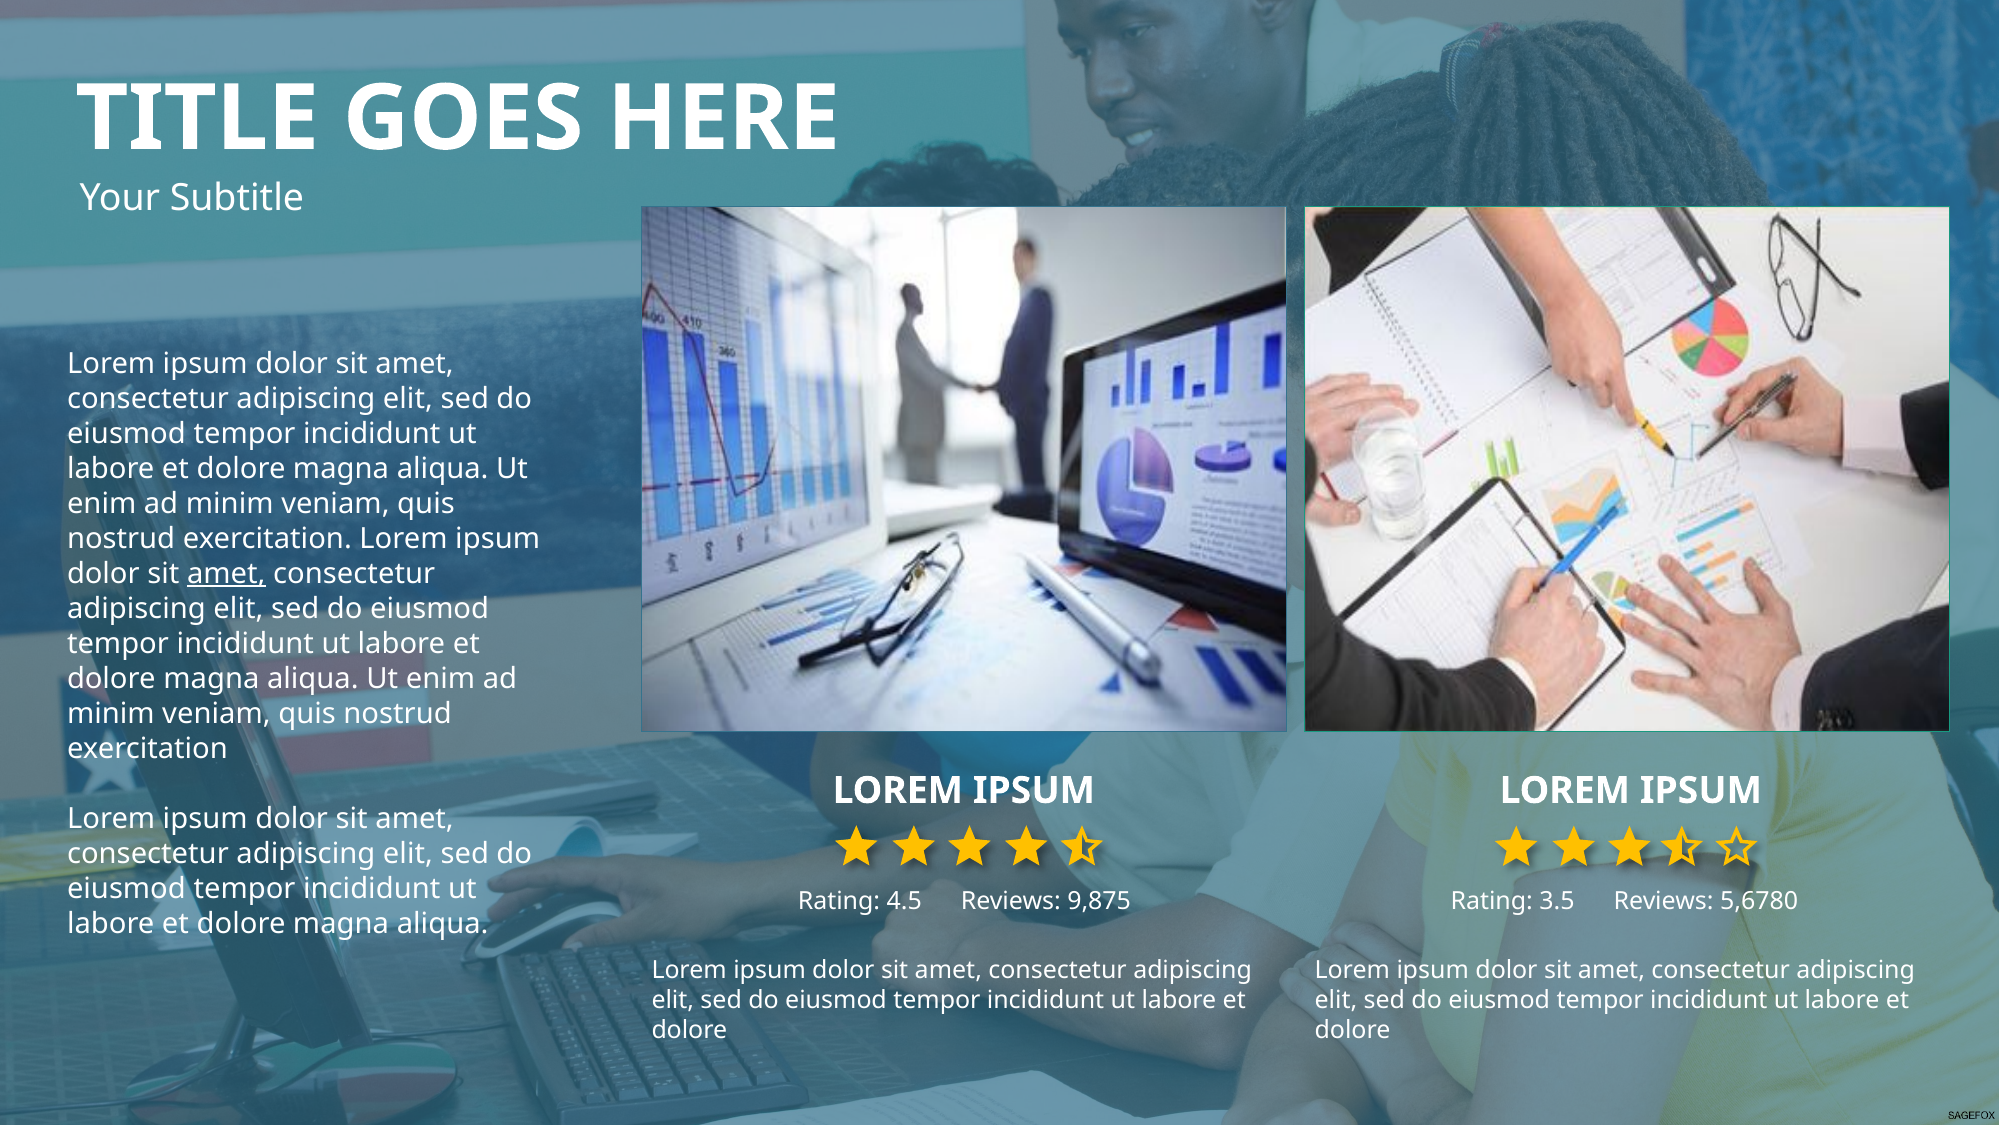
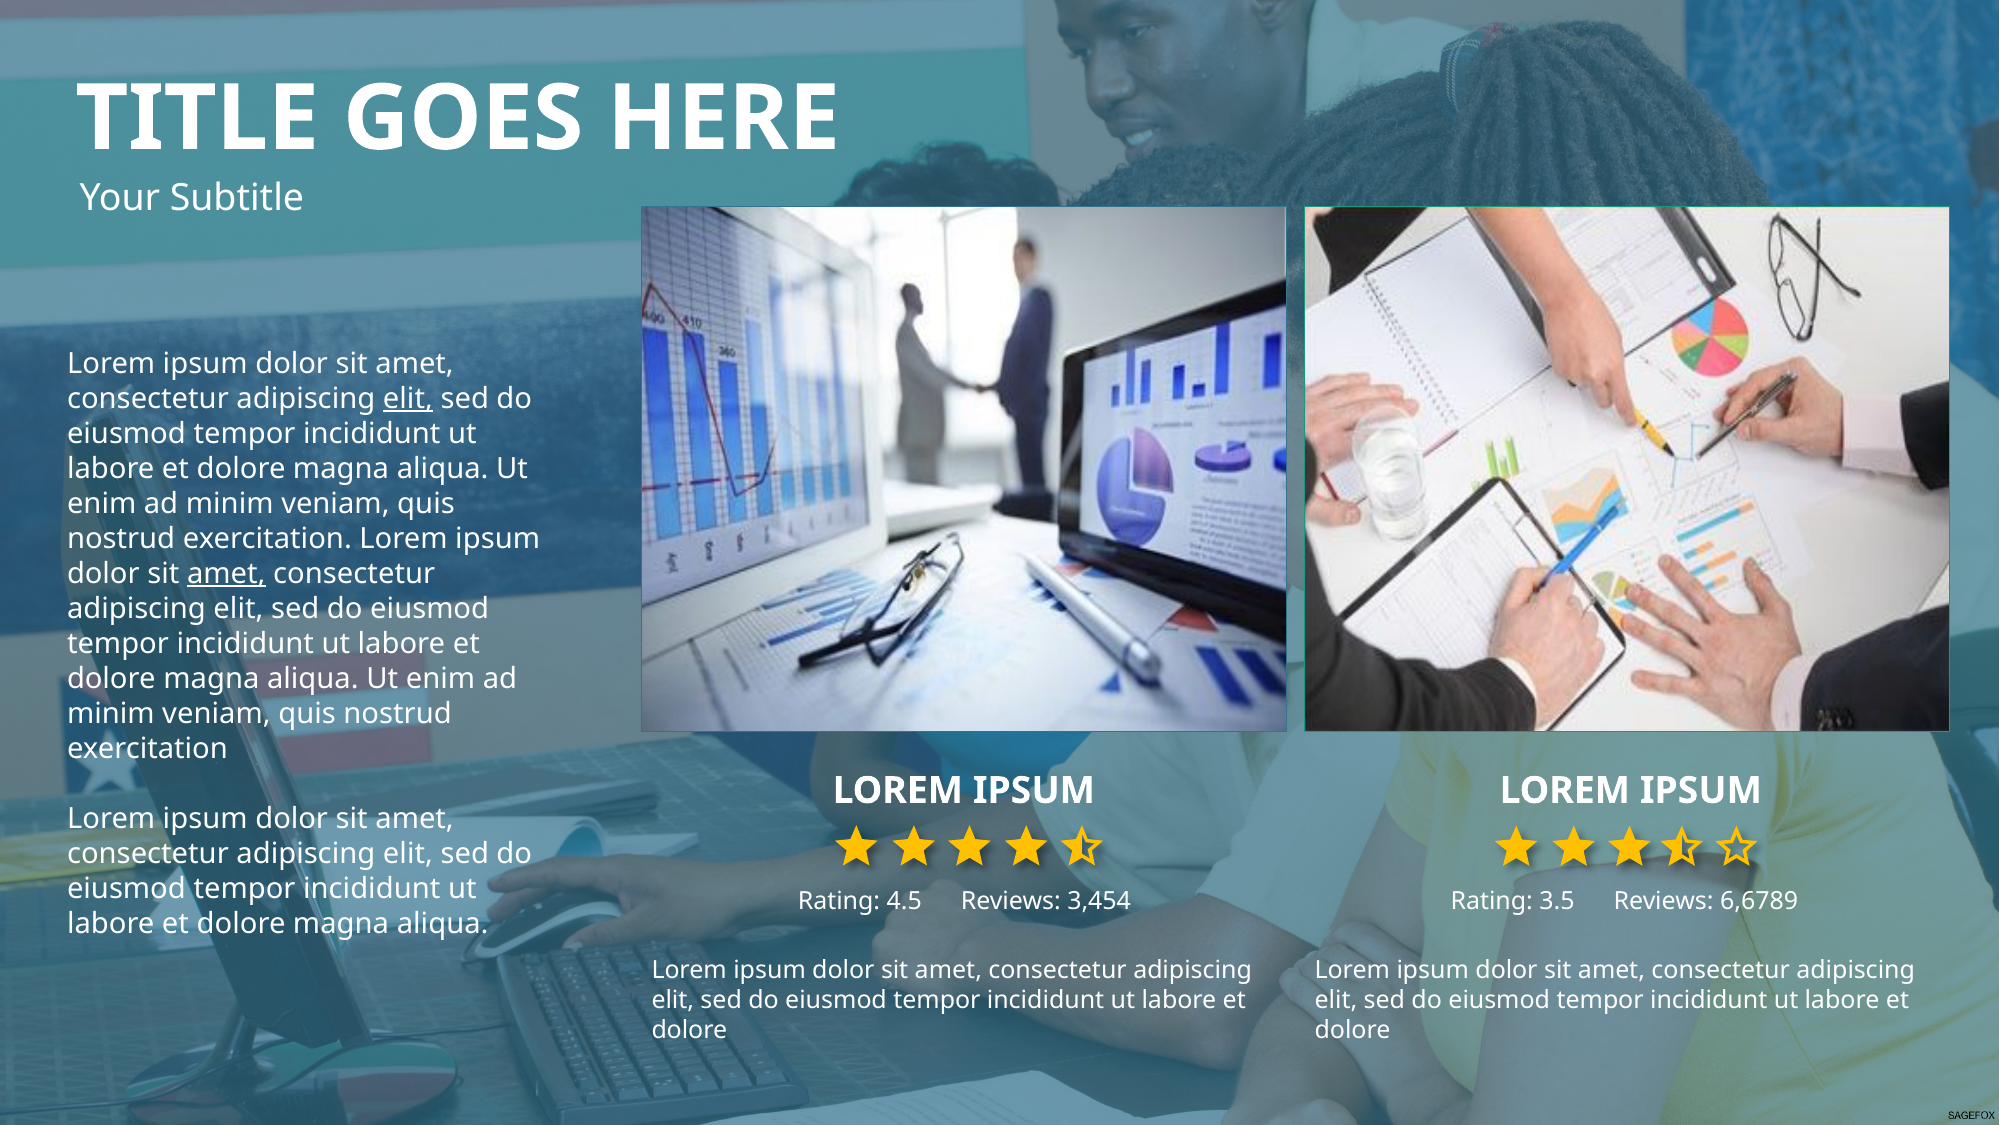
elit underline: none -> present (408, 398)
9,875: 9,875 -> 3,454 (1099, 900)
5,6780: 5,6780 -> 6,6789 (1759, 901)
